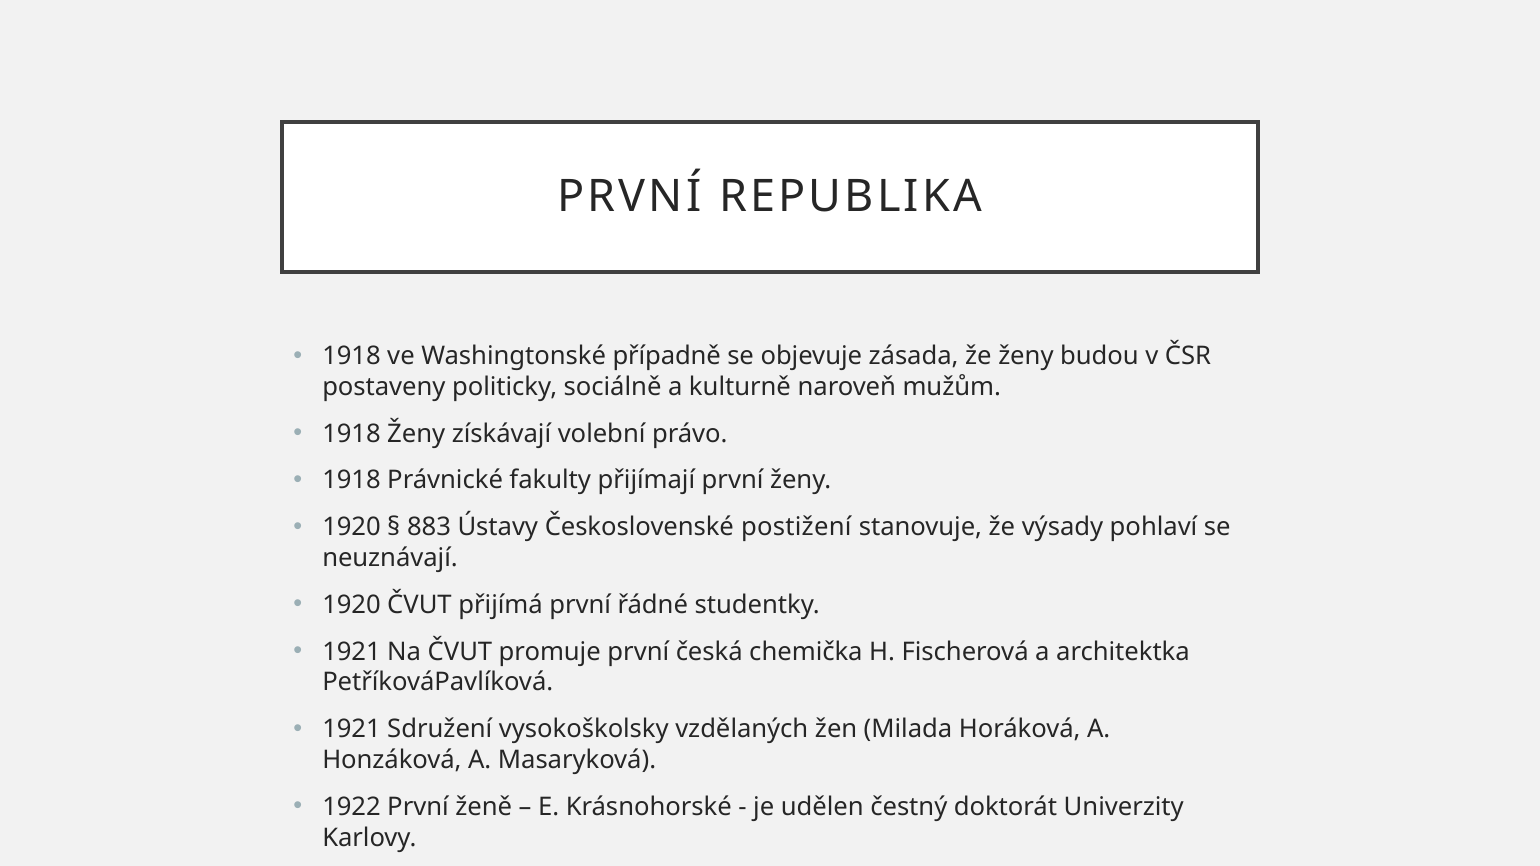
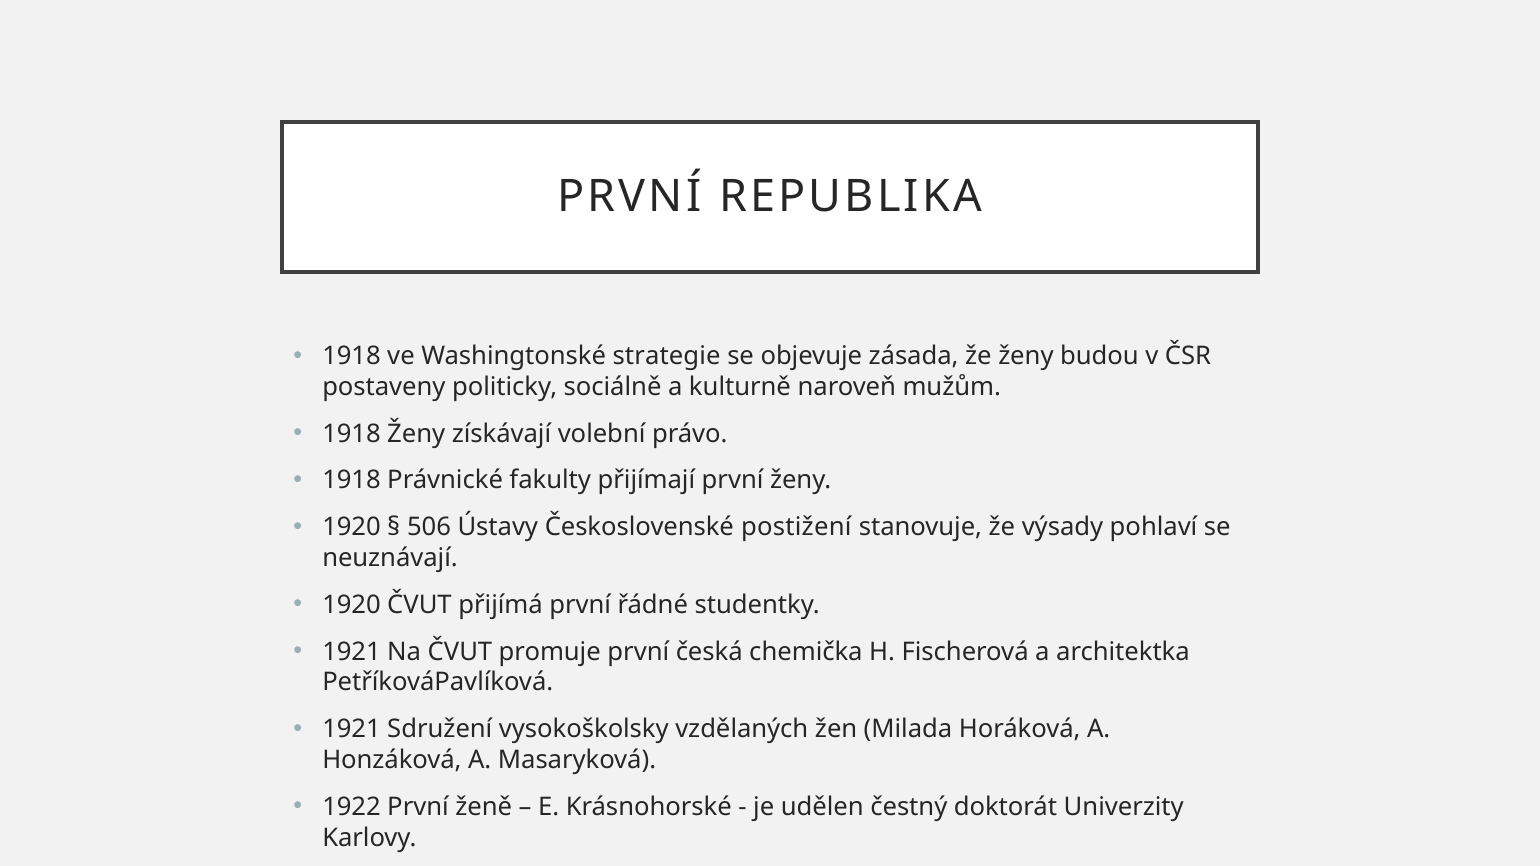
případně: případně -> strategie (667, 356)
883: 883 -> 506 (429, 527)
